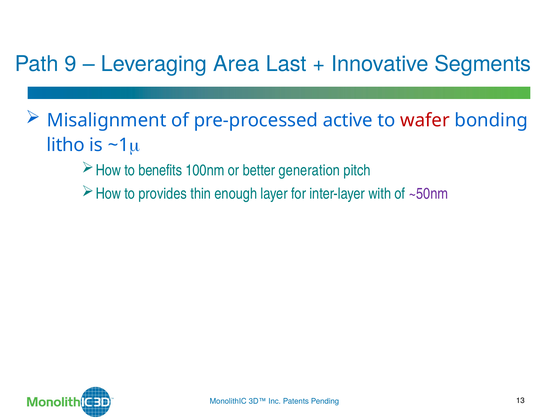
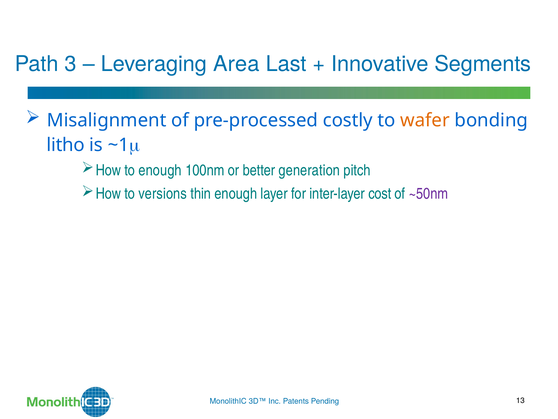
9: 9 -> 3 (71, 64)
active: active -> costly (348, 120)
wafer colour: red -> orange (425, 120)
to benefits: benefits -> enough (160, 170)
provides: provides -> versions (163, 194)
with: with -> cost (380, 194)
